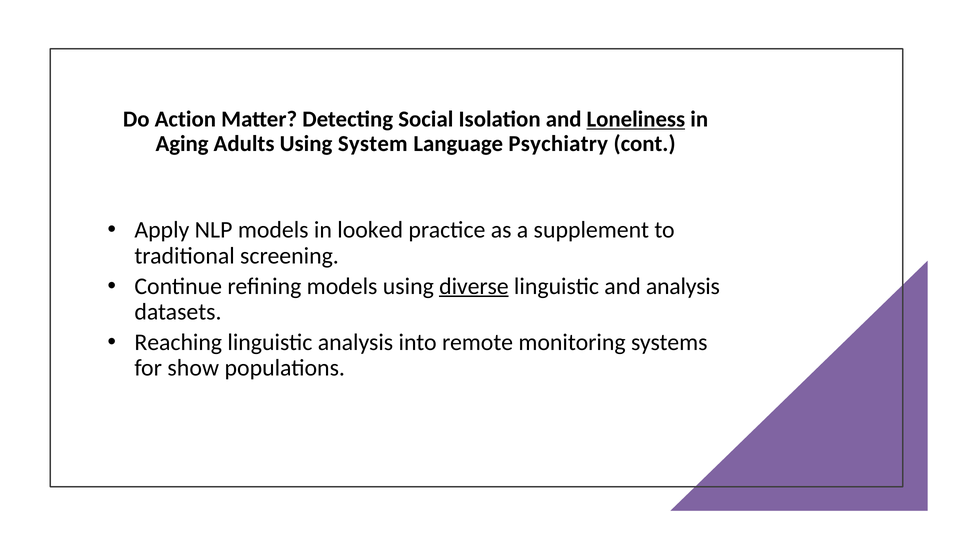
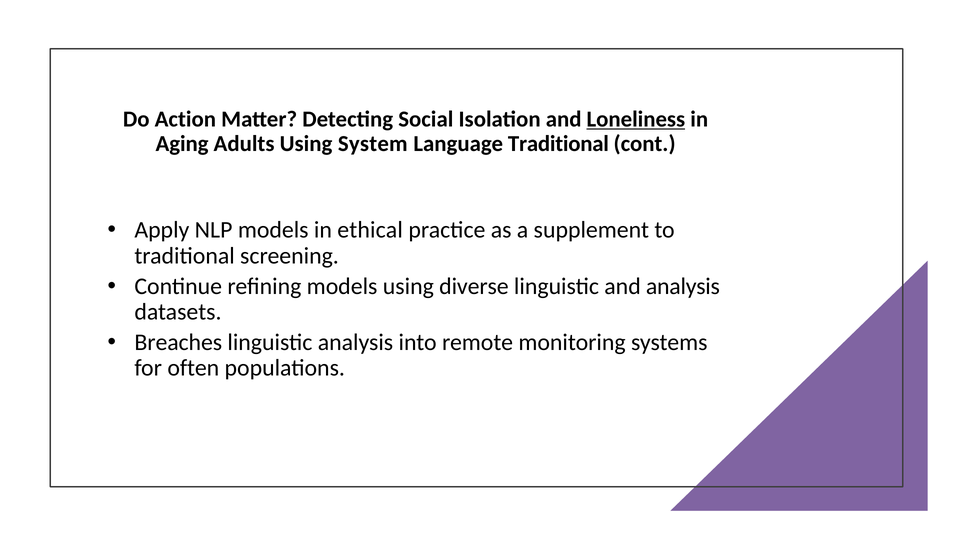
Language Psychiatry: Psychiatry -> Traditional (558, 144)
looked: looked -> ethical (370, 230)
diverse underline: present -> none (474, 286)
Reaching: Reaching -> Breaches (178, 342)
show: show -> often (193, 368)
